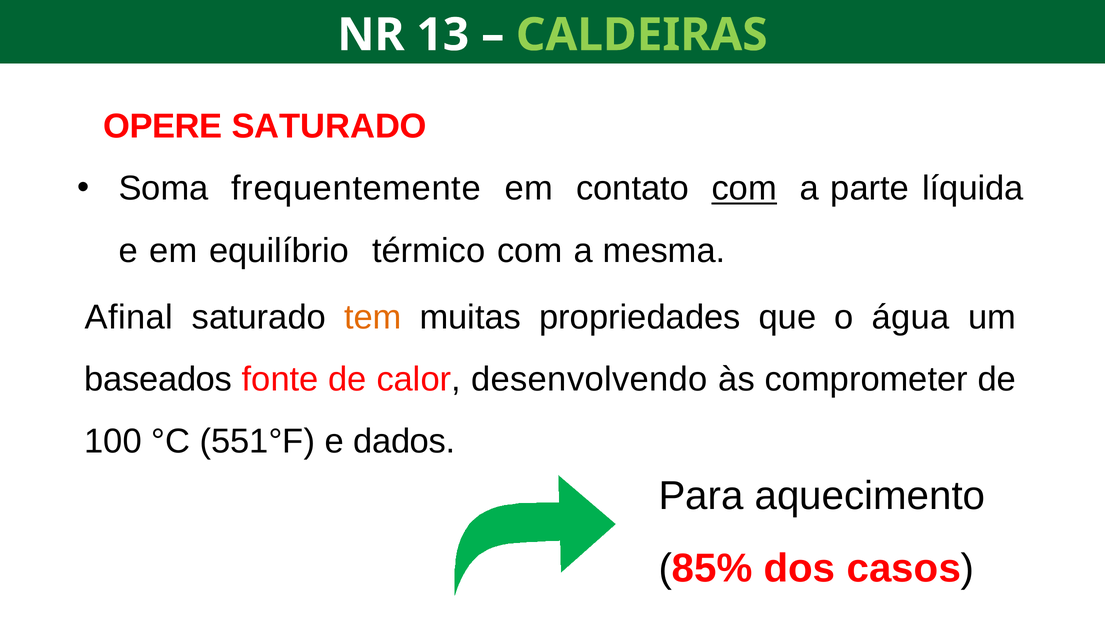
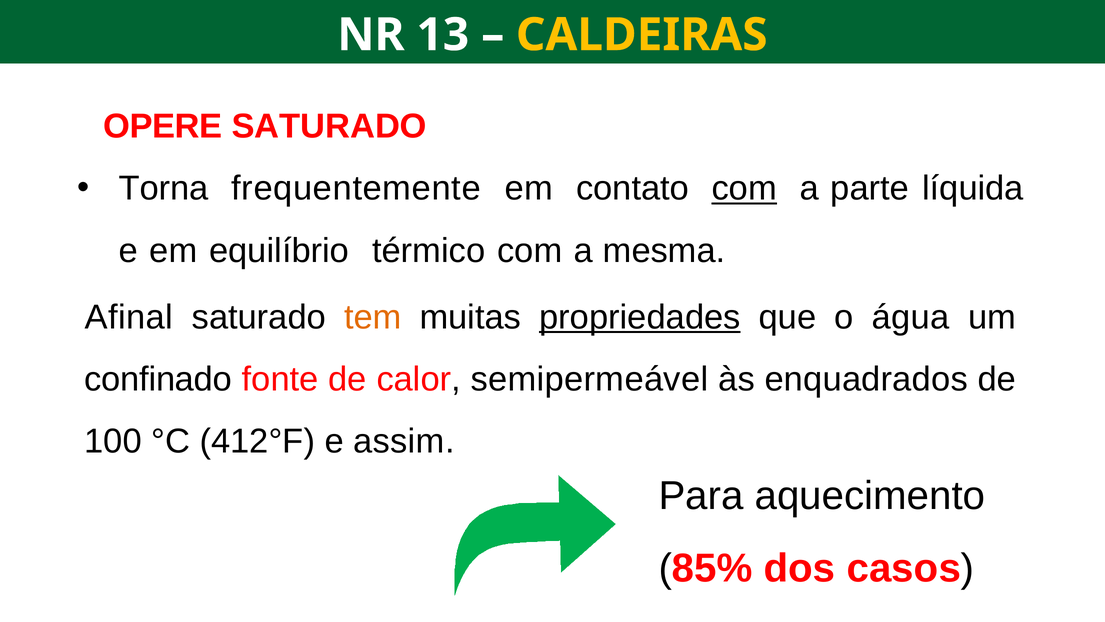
CALDEIRAS colour: light green -> yellow (642, 35)
Soma: Soma -> Torna (163, 188)
propriedades underline: none -> present (640, 317)
baseados: baseados -> confinado (158, 379)
desenvolvendo: desenvolvendo -> semipermeável (589, 379)
comprometer: comprometer -> enquadrados (866, 379)
551°F: 551°F -> 412°F (257, 441)
dados: dados -> assim (404, 441)
